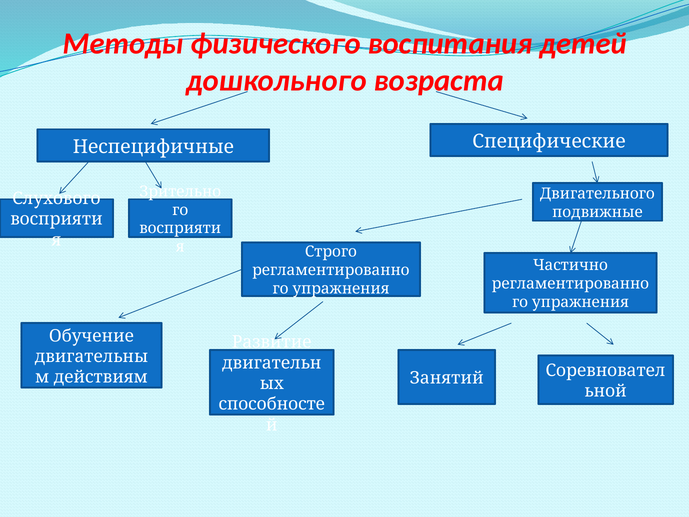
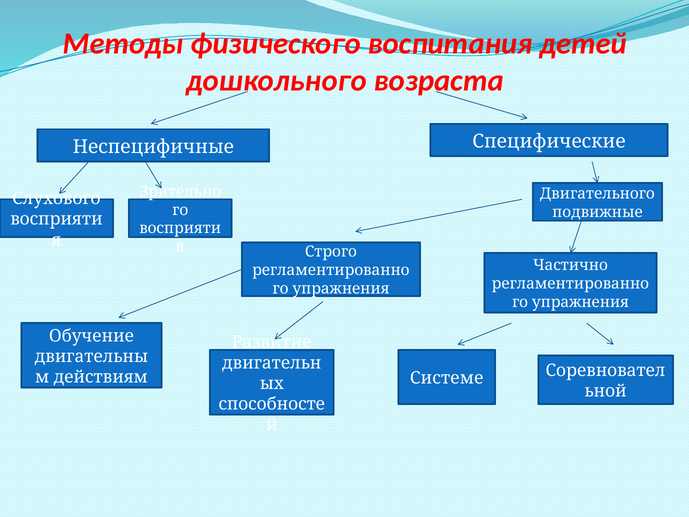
Занятий: Занятий -> Системе (447, 378)
